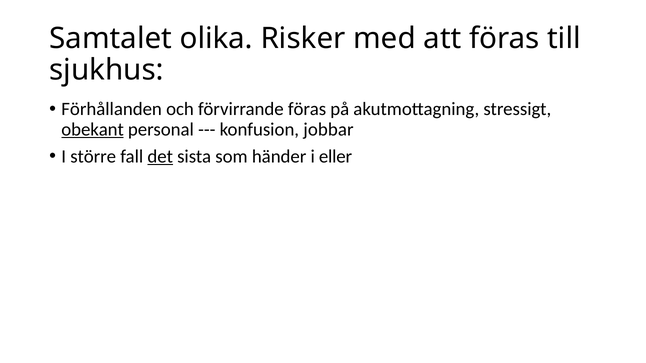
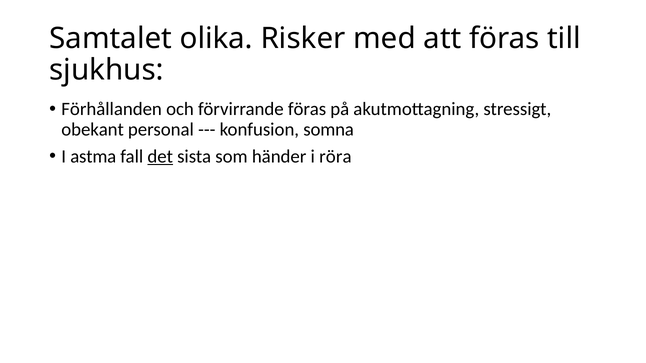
obekant underline: present -> none (93, 130)
jobbar: jobbar -> somna (329, 130)
större: större -> astma (93, 157)
eller: eller -> röra (335, 157)
